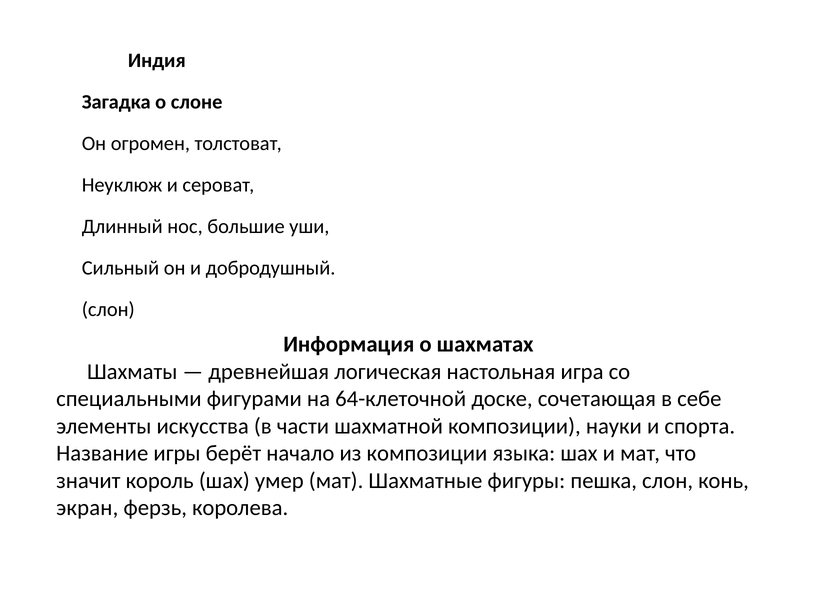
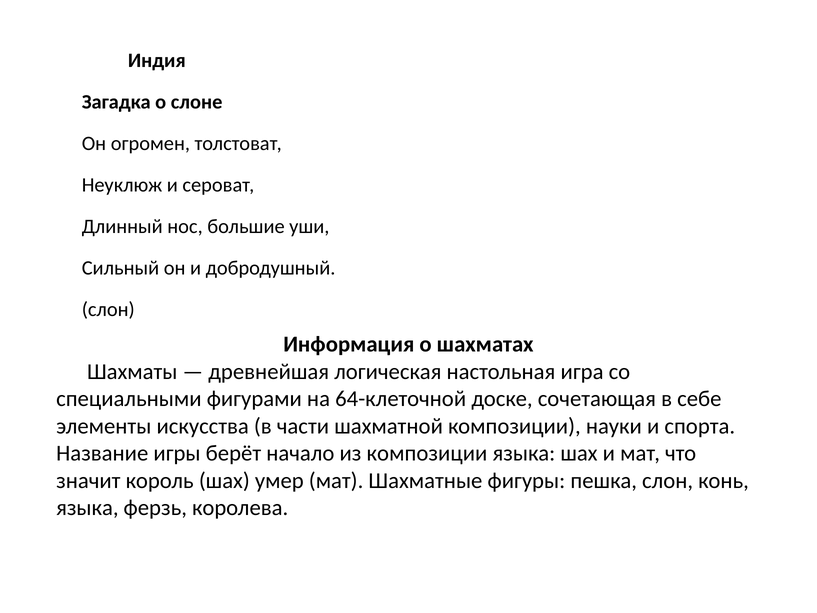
экран: экран -> языка (87, 508)
